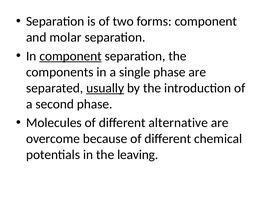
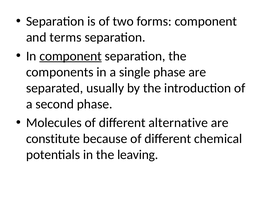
molar: molar -> terms (65, 37)
usually underline: present -> none (105, 88)
overcome: overcome -> constitute (53, 139)
